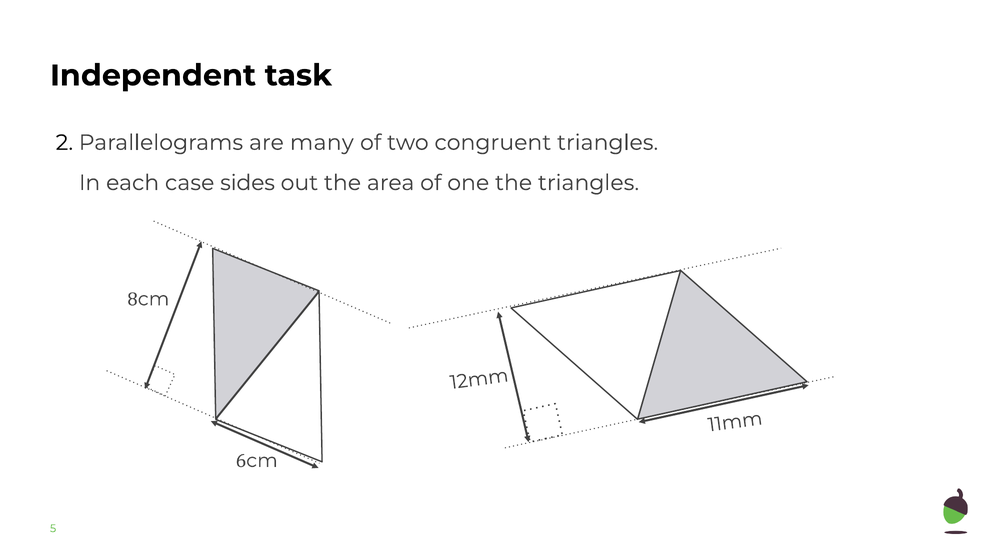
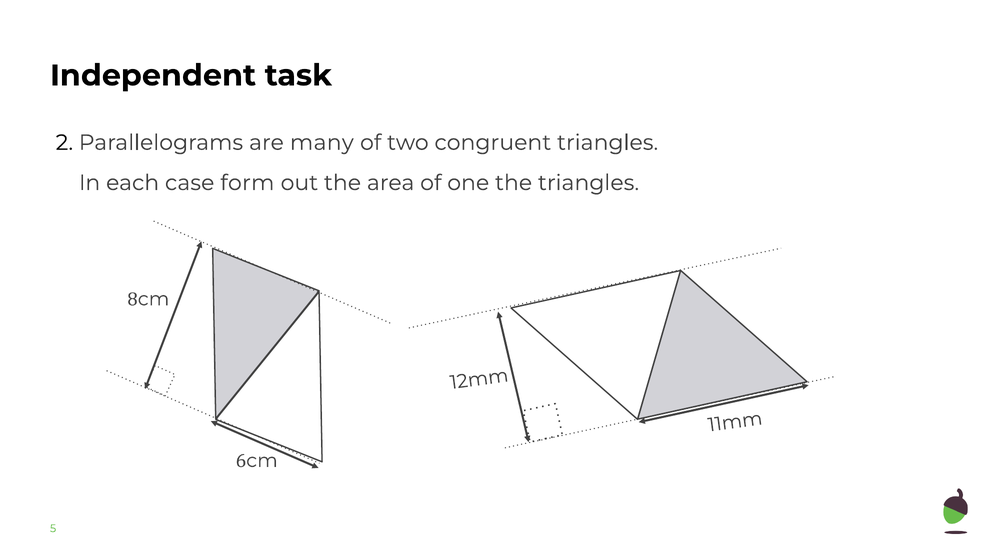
sides: sides -> form (247, 183)
